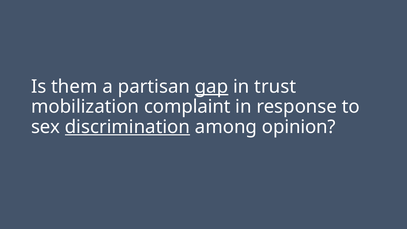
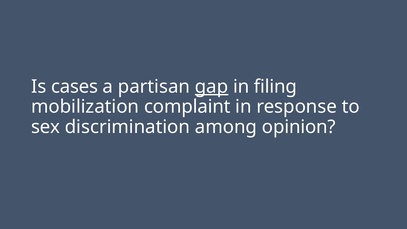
them: them -> cases (75, 87)
trust: trust -> filing (275, 87)
discrimination underline: present -> none (127, 127)
